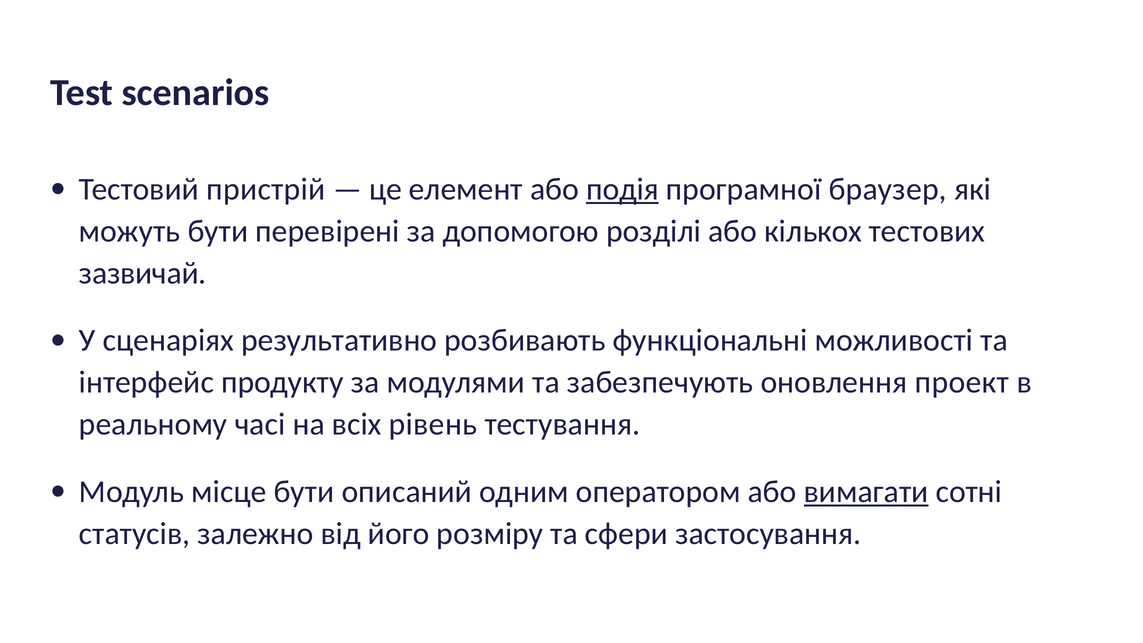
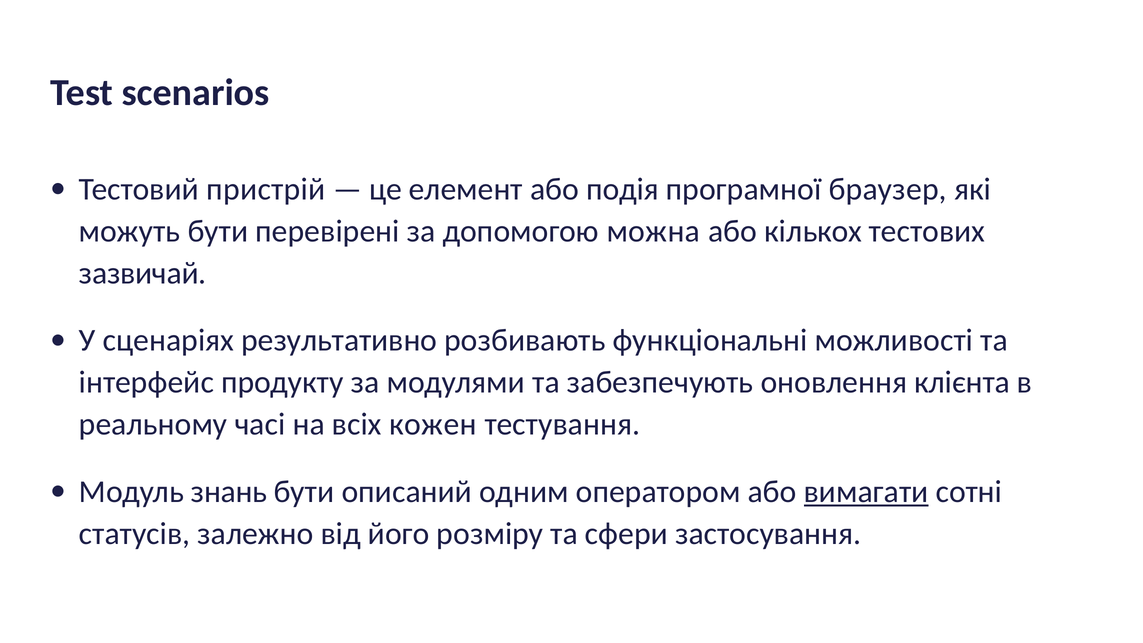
подія underline: present -> none (622, 189)
розділі: розділі -> можна (653, 231)
проект: проект -> клієнта (962, 382)
рівень: рівень -> кожен (433, 424)
місце: місце -> знань (229, 492)
